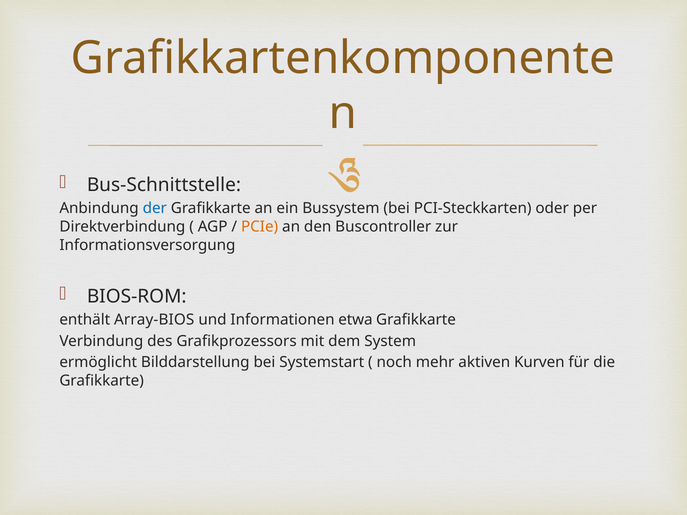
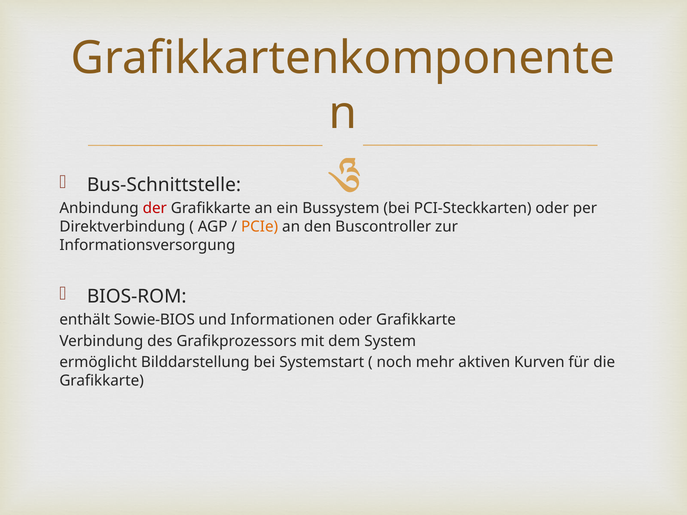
der colour: blue -> red (155, 209)
Array-BIOS: Array-BIOS -> Sowie-BIOS (154, 320)
Informationen etwa: etwa -> oder (355, 320)
